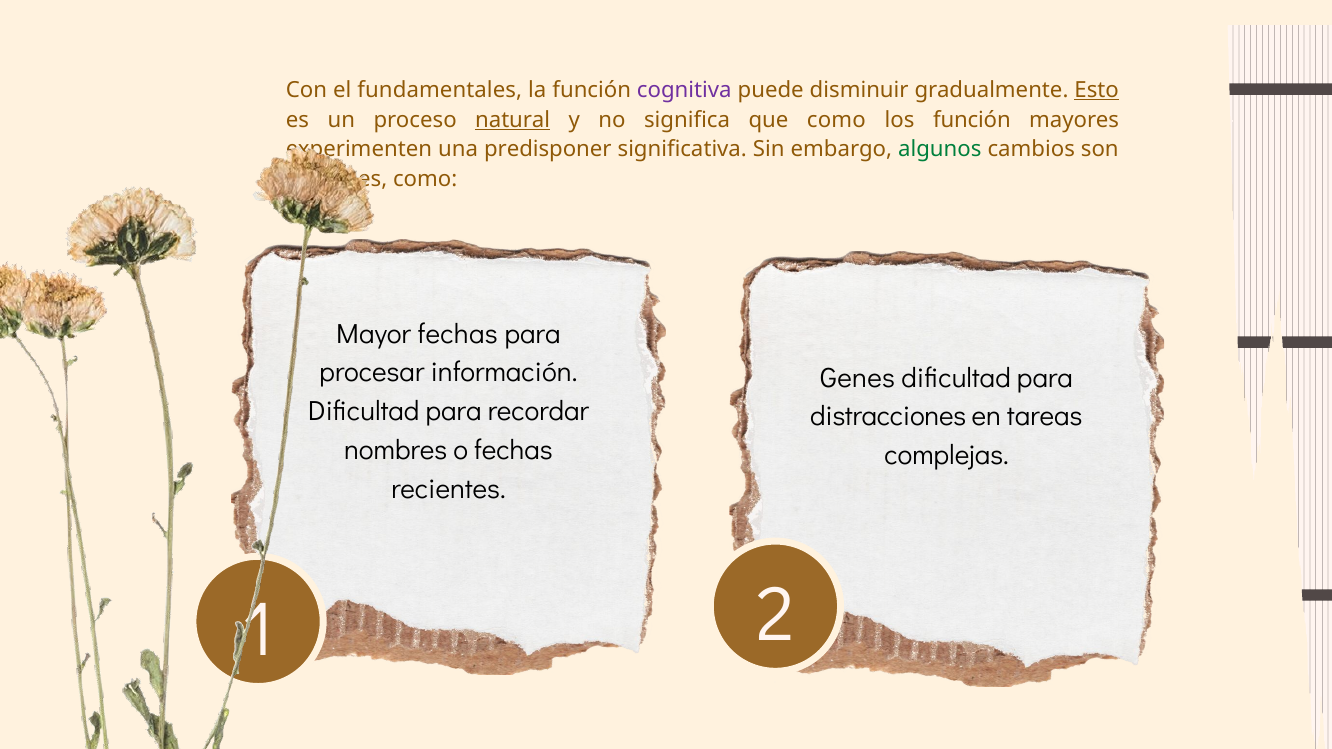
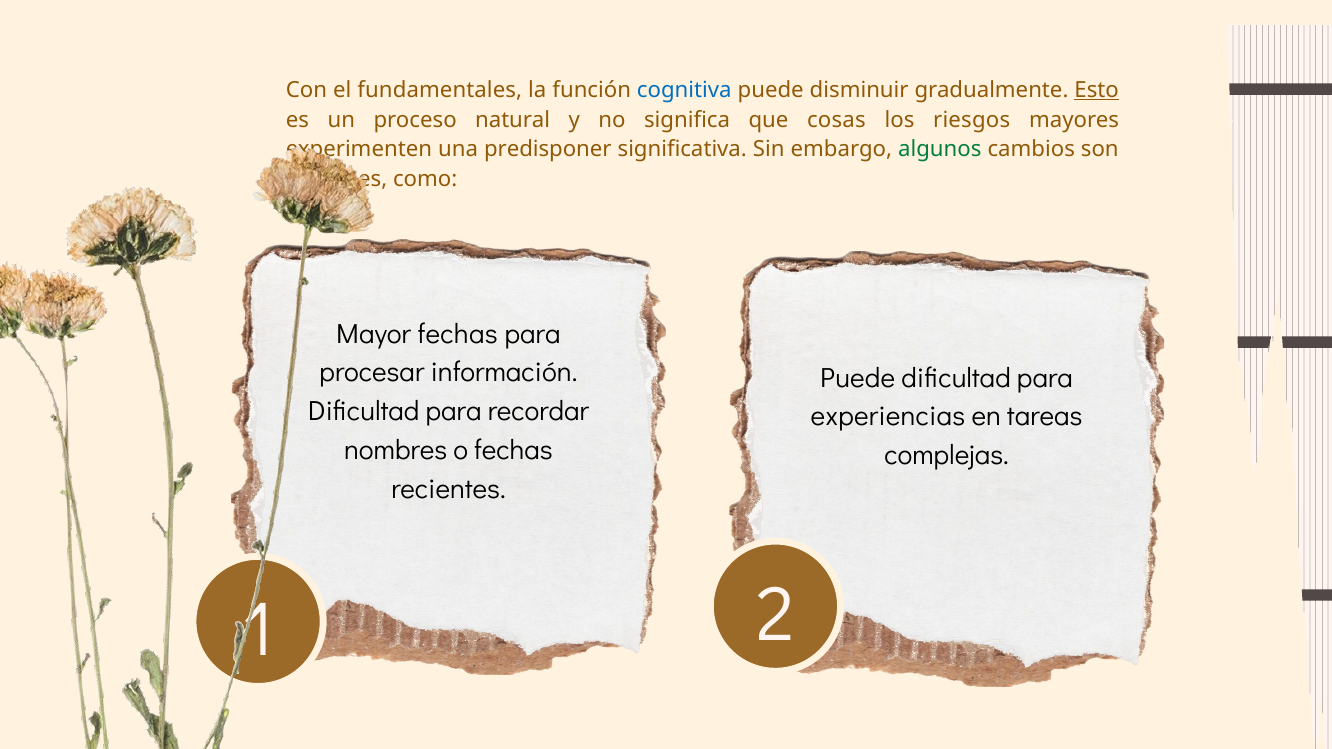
cognitiva colour: purple -> blue (684, 90)
natural underline: present -> none (513, 120)
que como: como -> cosas (836, 120)
los función: función -> riesgos (972, 120)
Genes: Genes -> Puede (858, 378)
distracciones: distracciones -> experiencias (888, 417)
